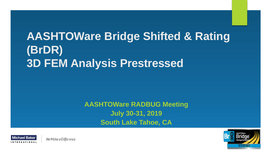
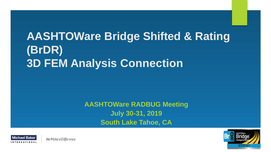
Prestressed: Prestressed -> Connection (152, 64)
